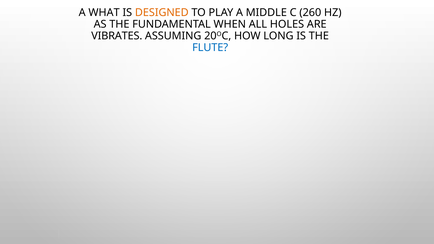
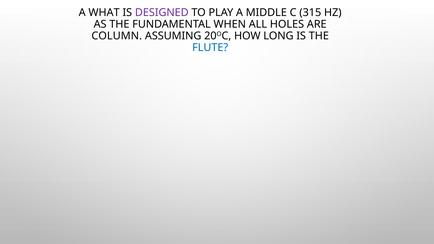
DESIGNED colour: orange -> purple (162, 12)
260: 260 -> 315 (310, 12)
VIBRATES: VIBRATES -> COLUMN (117, 36)
